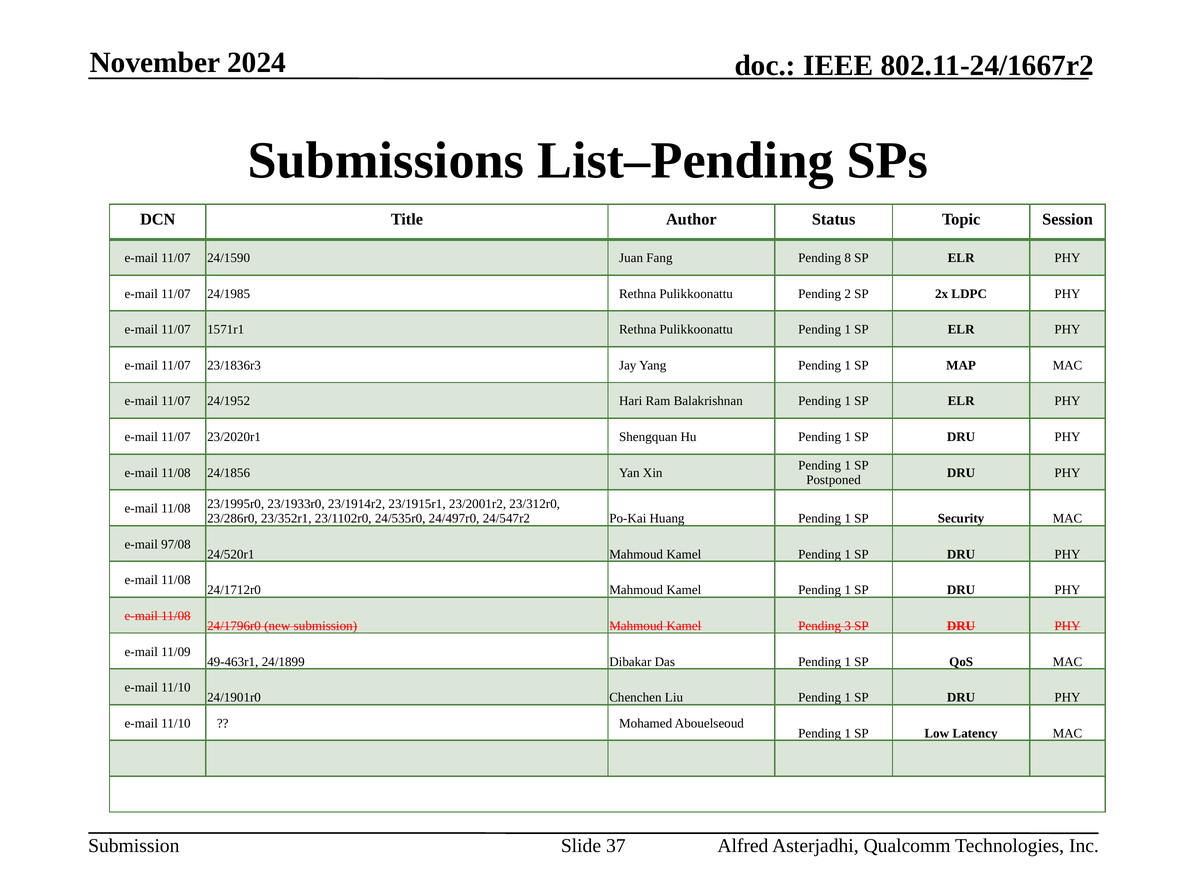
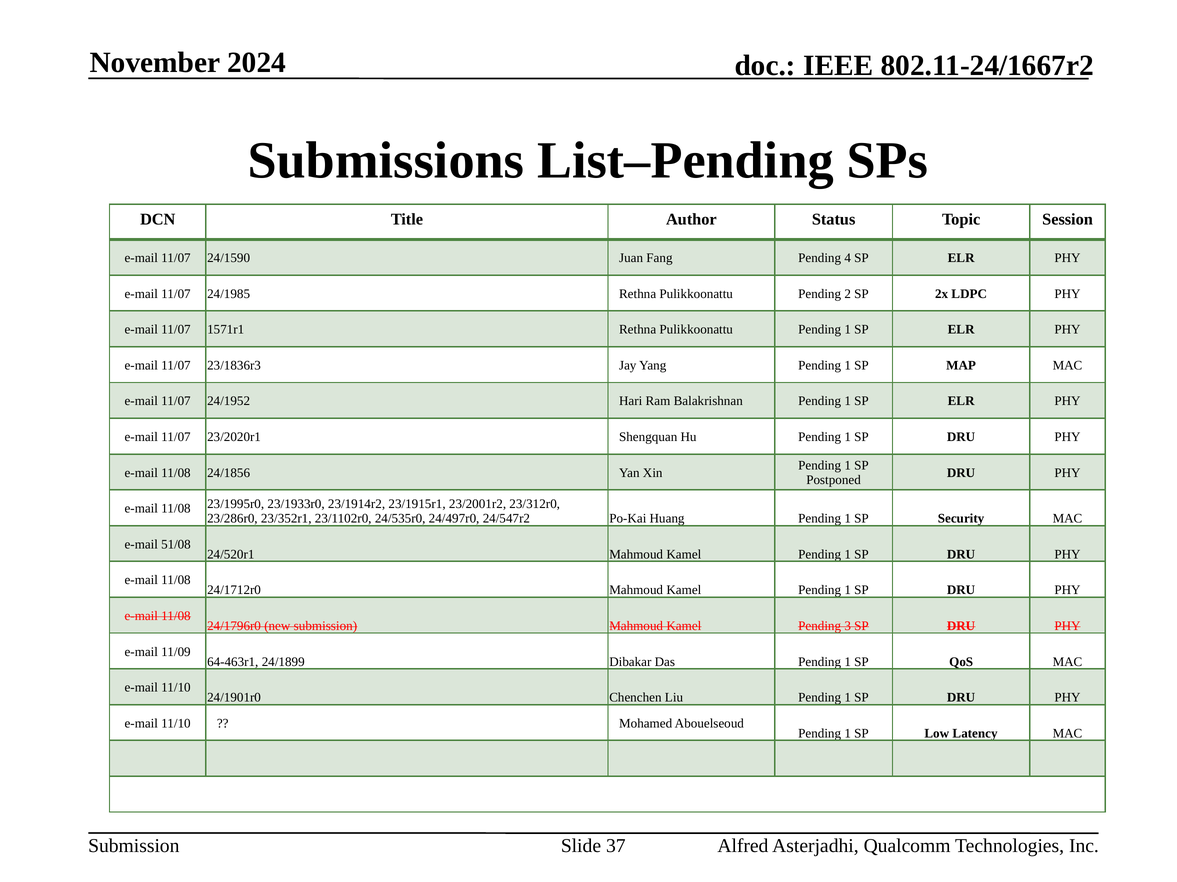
8: 8 -> 4 (848, 258)
97/08: 97/08 -> 51/08 (176, 545)
49-463r1: 49-463r1 -> 64-463r1 (233, 662)
